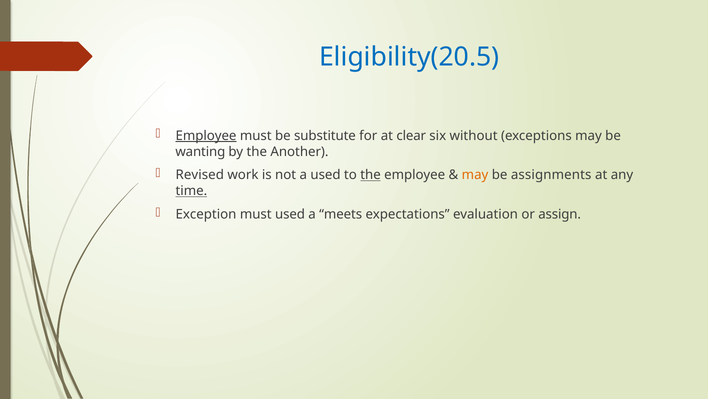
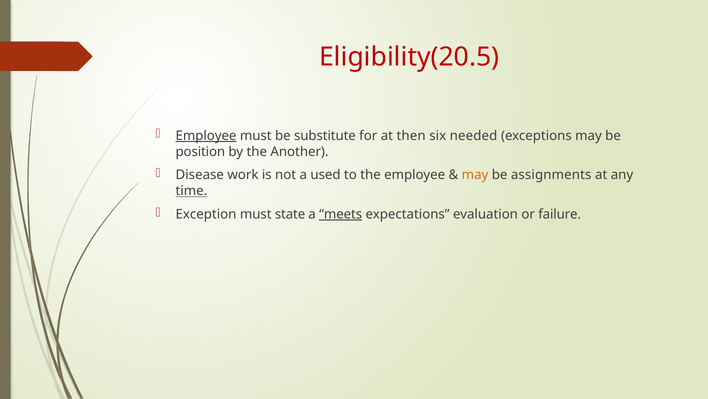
Eligibility(20.5 colour: blue -> red (409, 57)
clear: clear -> then (411, 135)
without: without -> needed (474, 135)
wanting: wanting -> position (200, 151)
Revised: Revised -> Disease (200, 175)
the underline: present -> none (370, 175)
must used: used -> state (290, 214)
meets underline: none -> present (341, 214)
assign: assign -> failure (560, 214)
